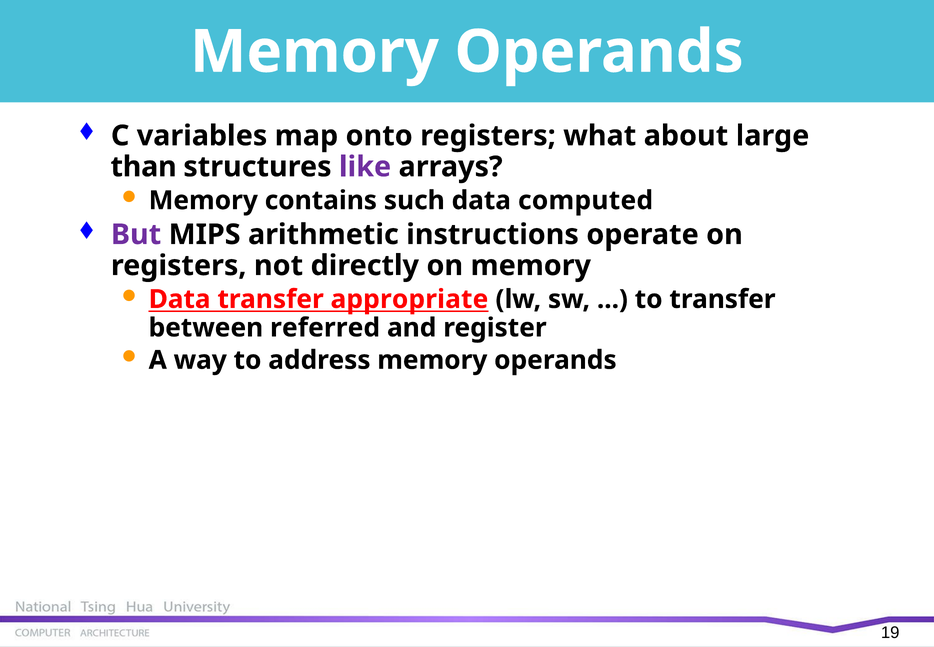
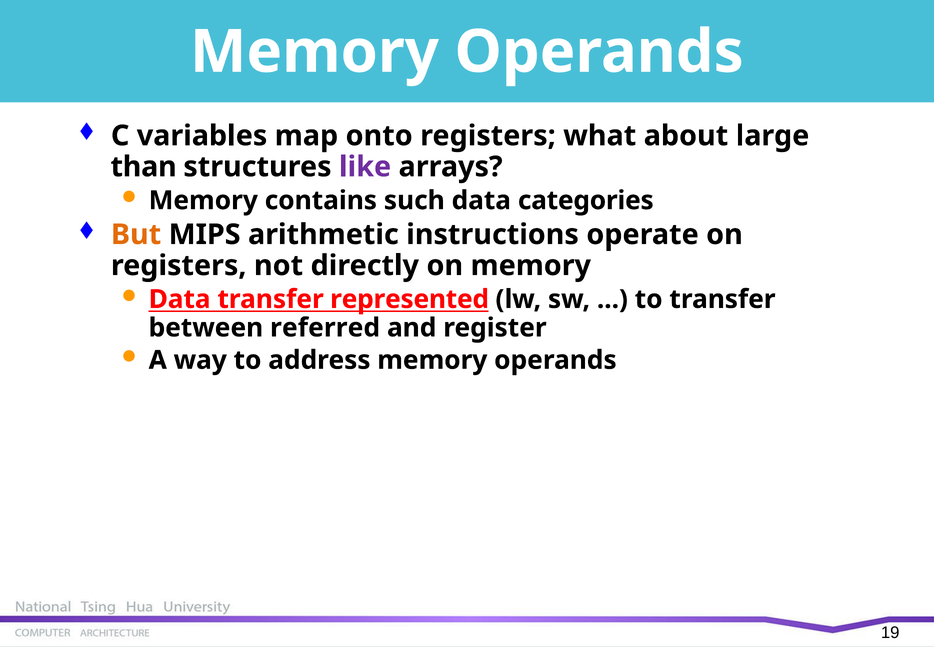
computed: computed -> categories (586, 200)
But colour: purple -> orange (136, 234)
appropriate: appropriate -> represented (410, 299)
